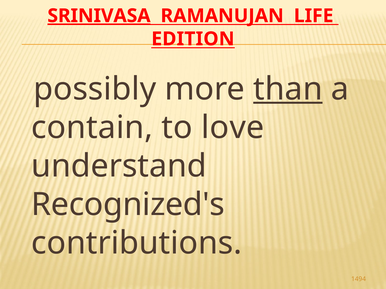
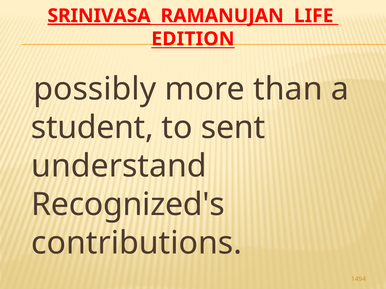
than underline: present -> none (288, 89)
contain: contain -> student (92, 128)
love: love -> sent (233, 128)
